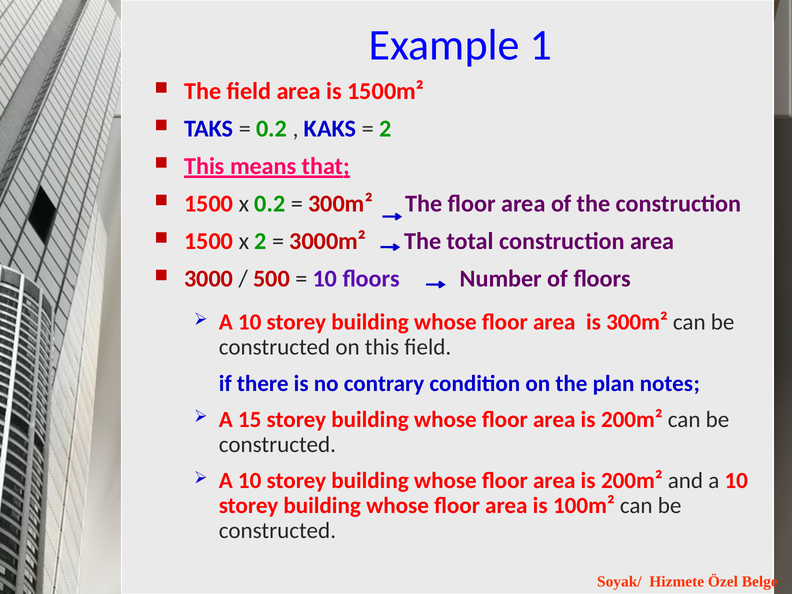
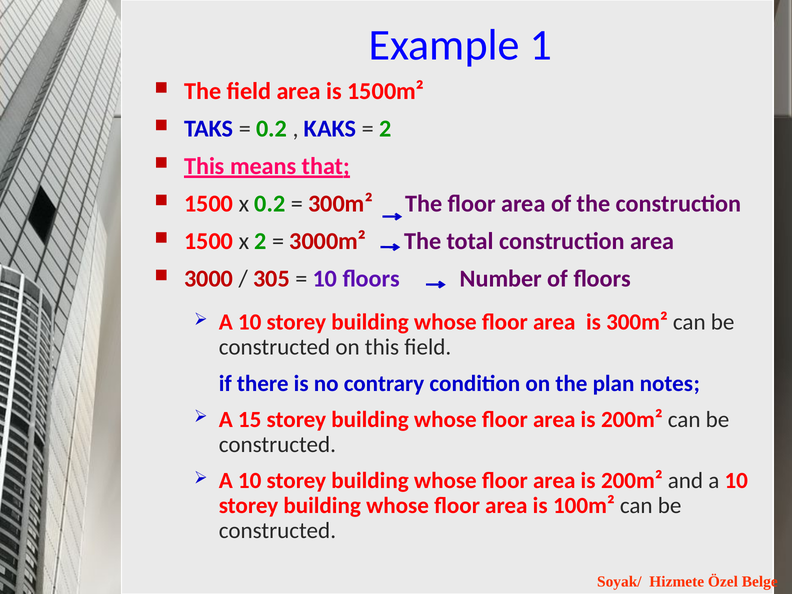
500: 500 -> 305 (272, 279)
